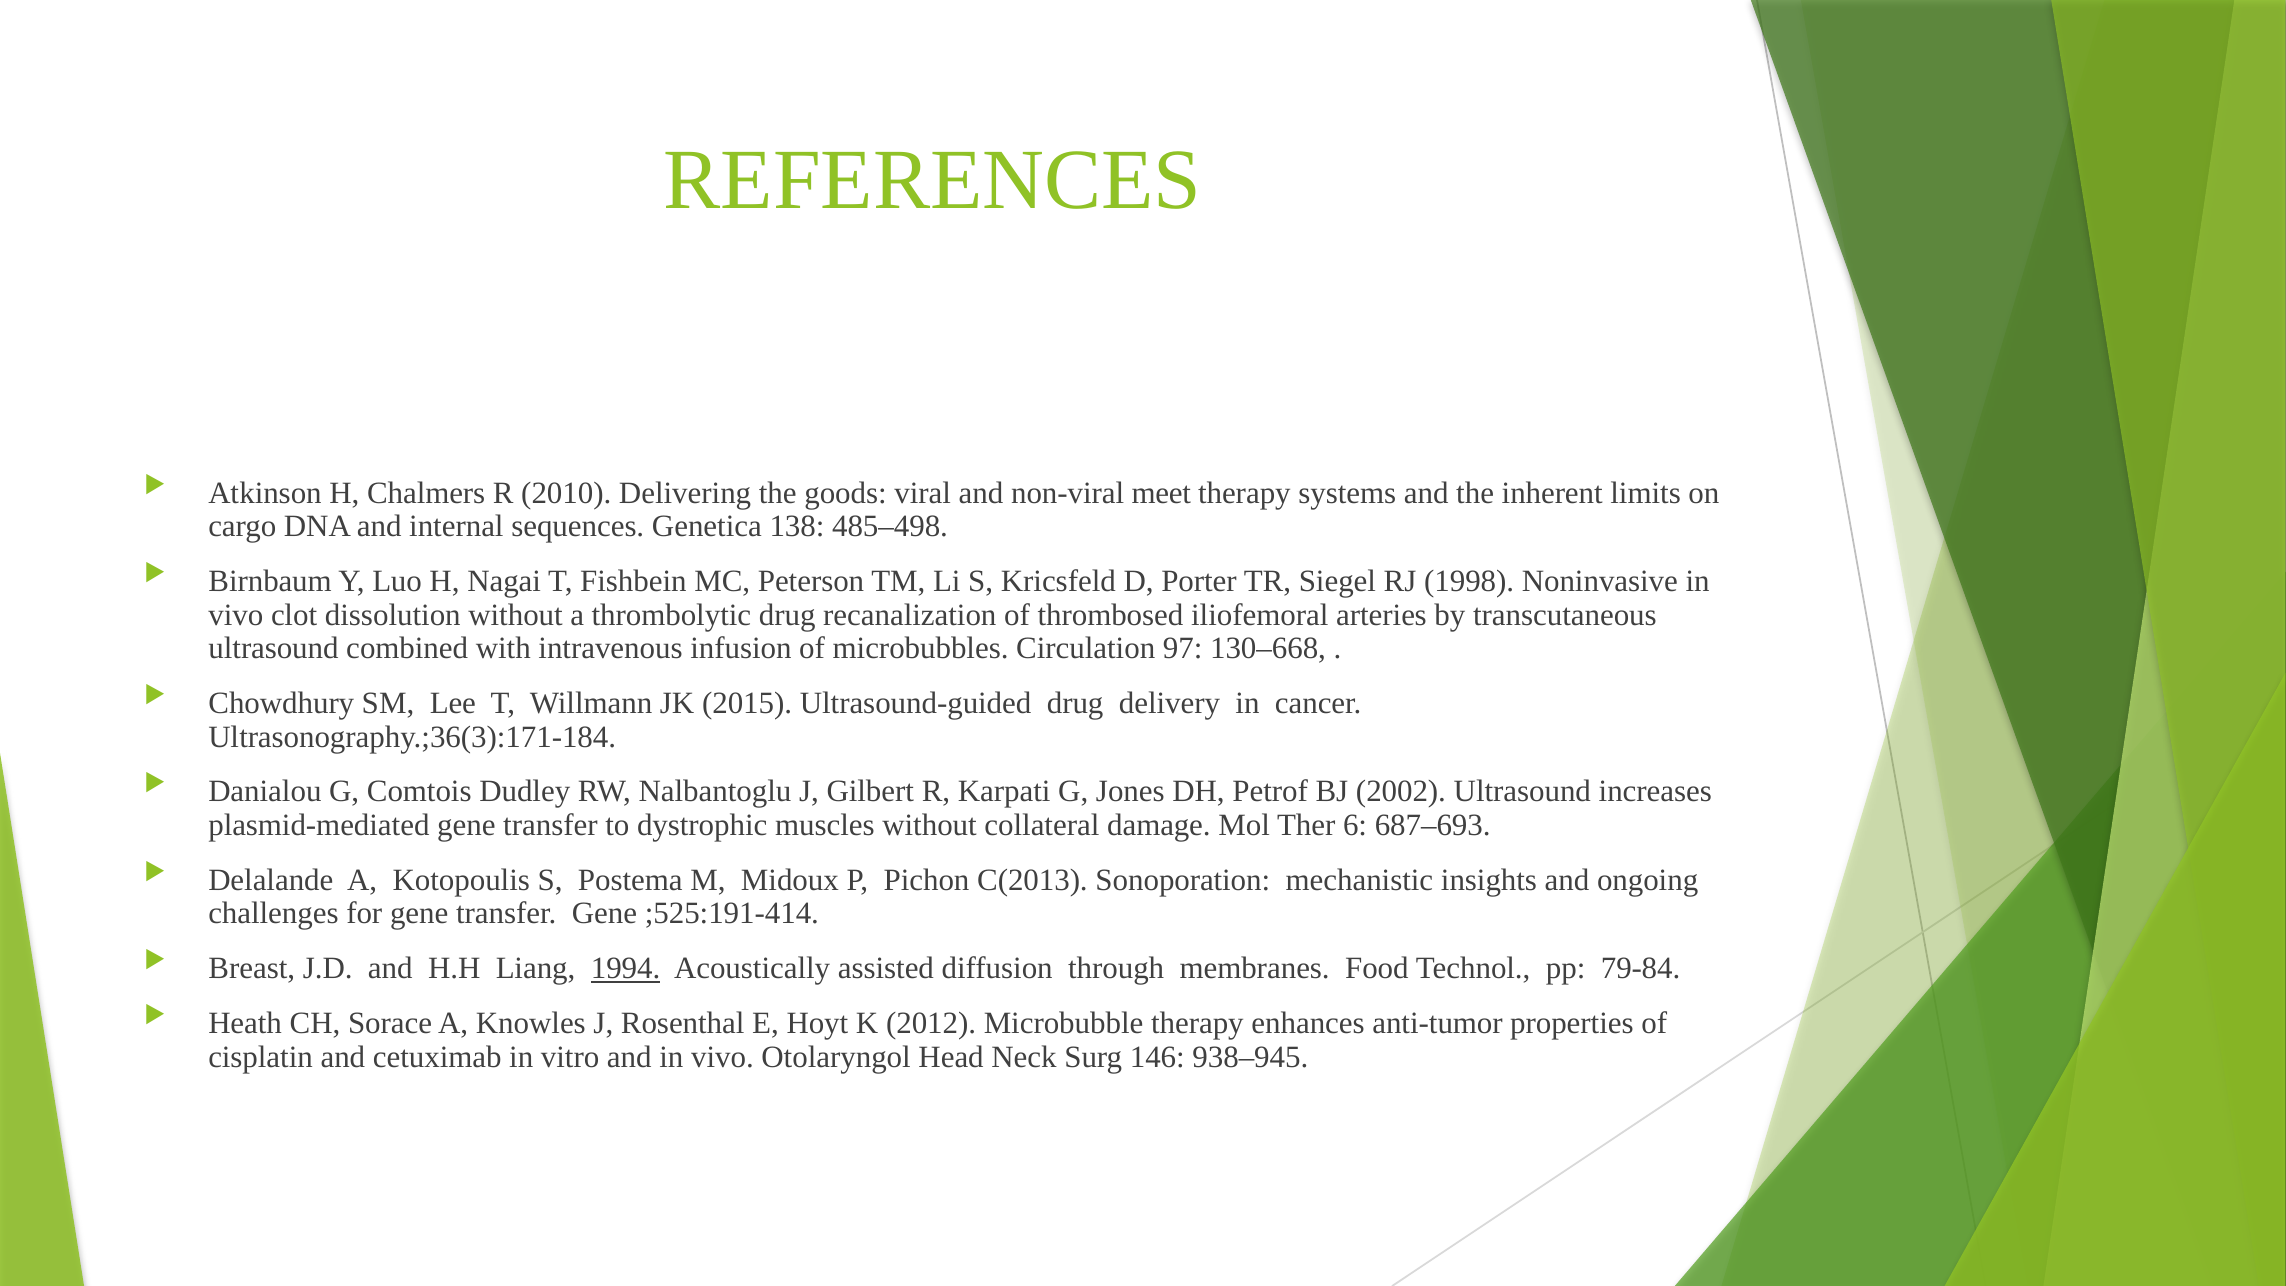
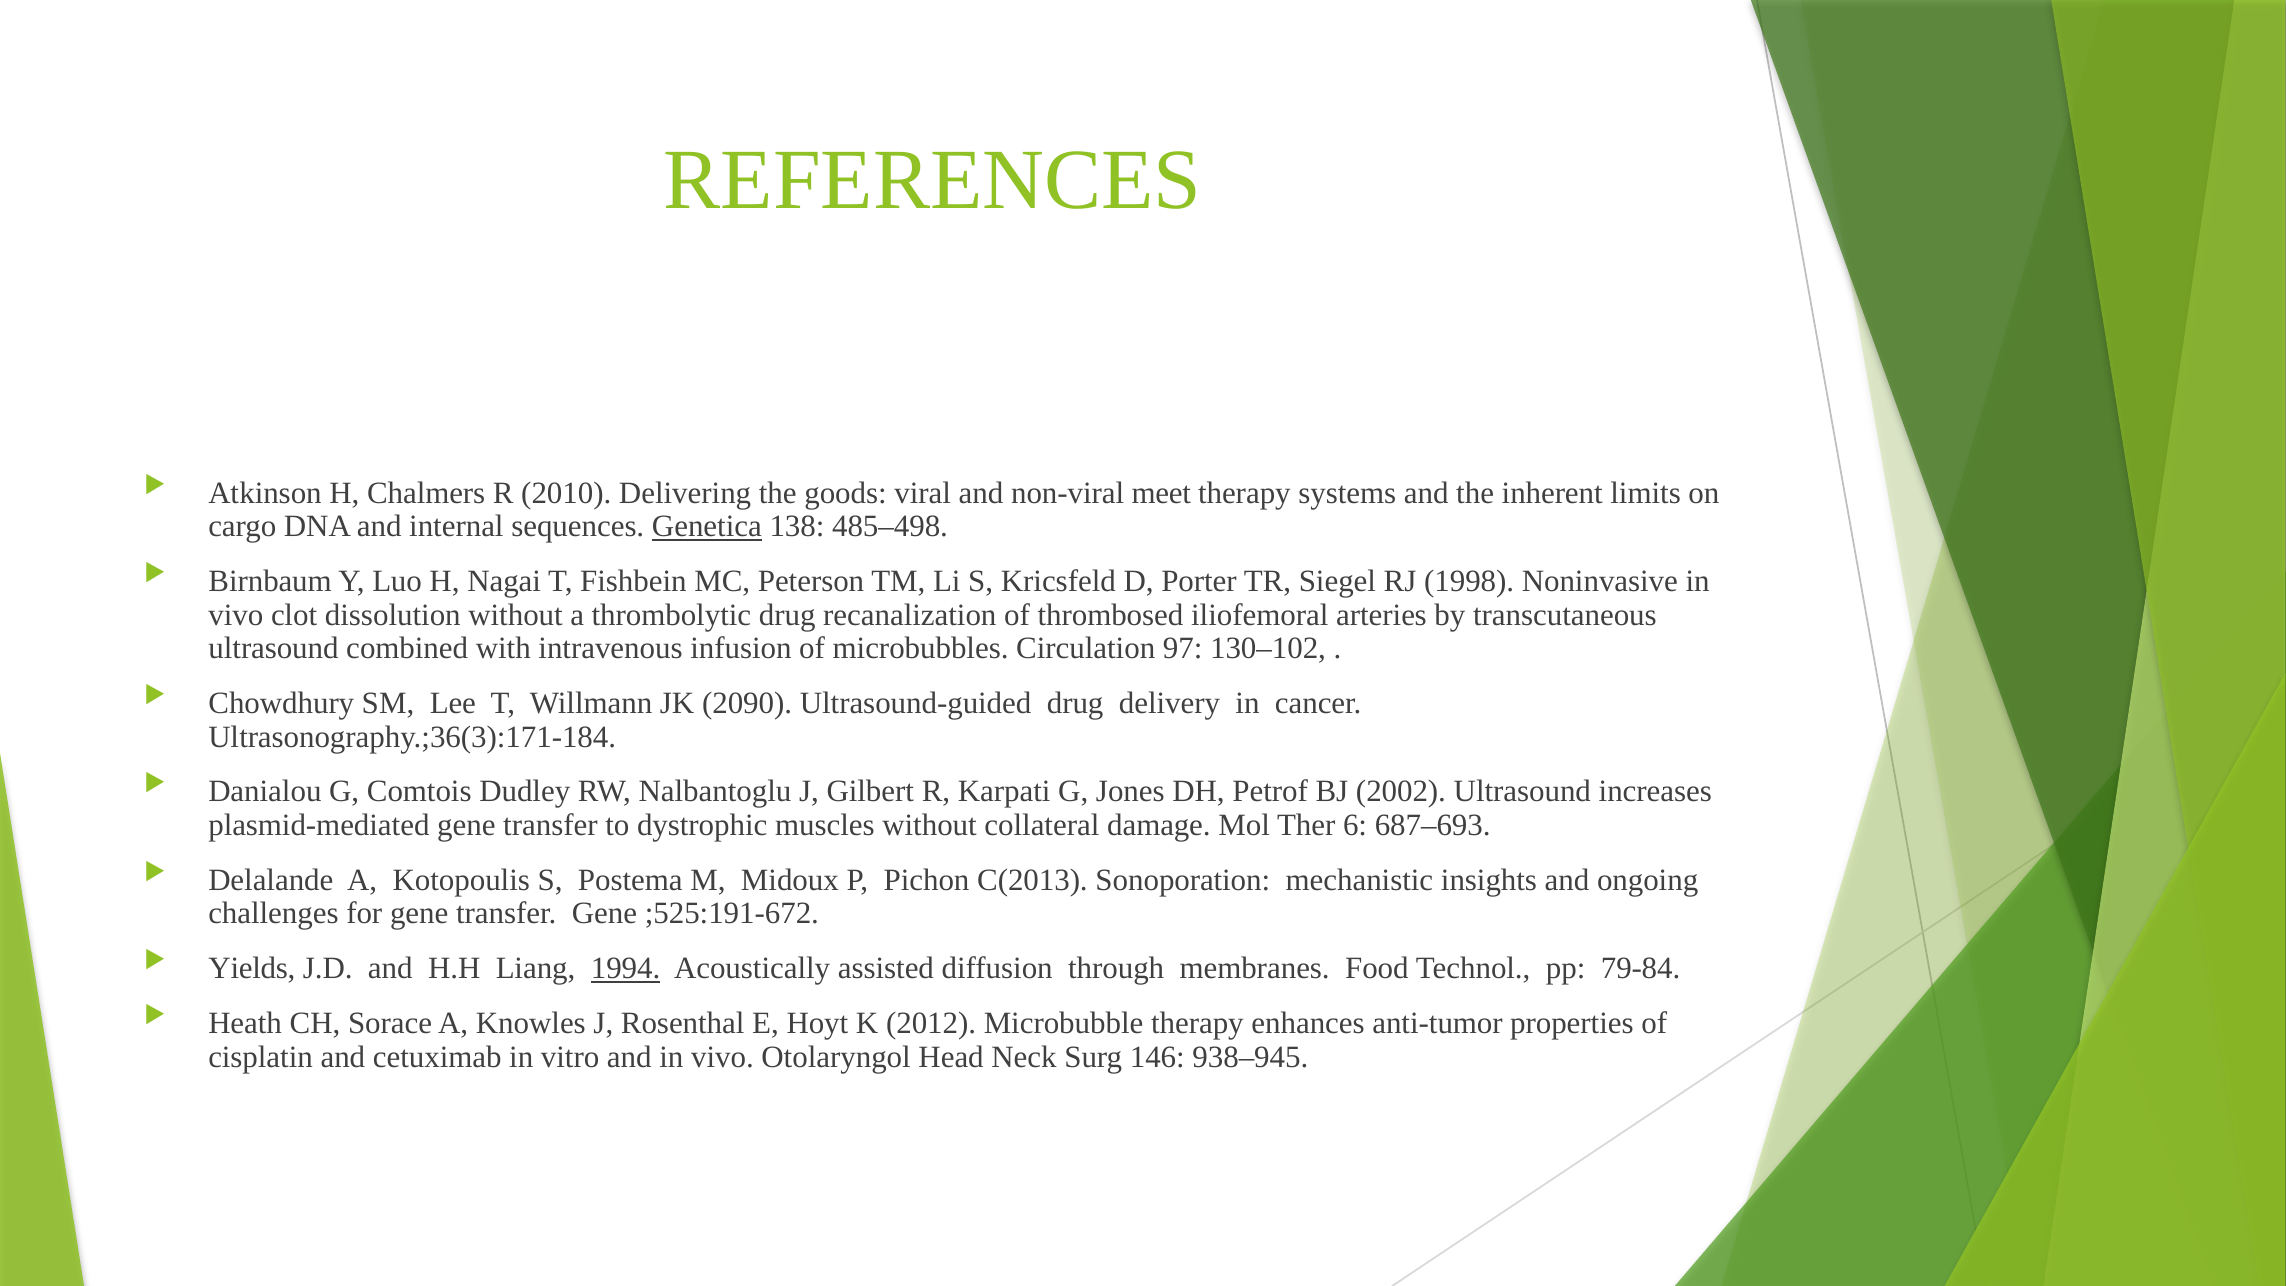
Genetica underline: none -> present (707, 527)
130–668: 130–668 -> 130–102 (1268, 648)
2015: 2015 -> 2090 (747, 703)
;525:191-414: ;525:191-414 -> ;525:191-672 (732, 913)
Breast: Breast -> Yields (252, 968)
